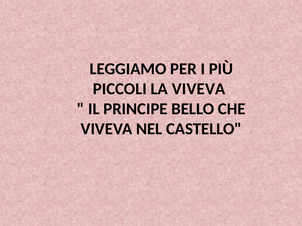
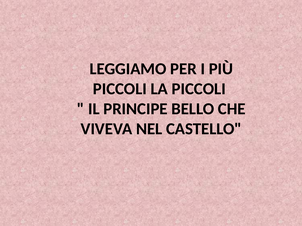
LA VIVEVA: VIVEVA -> PICCOLI (199, 89)
